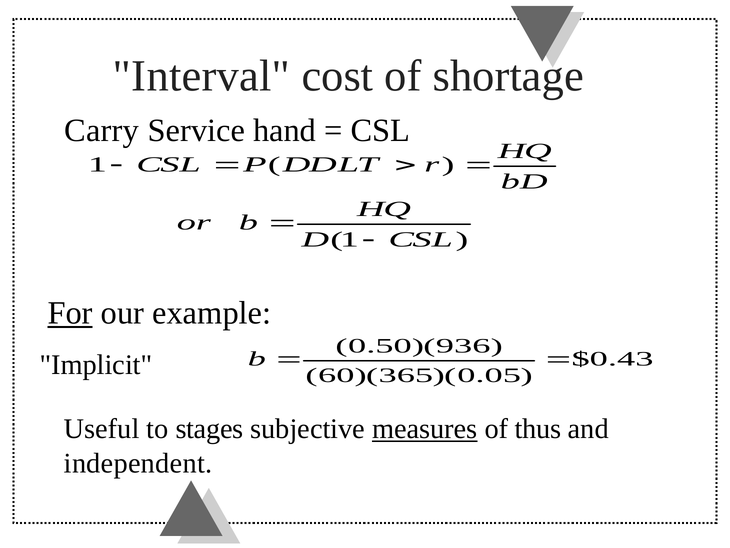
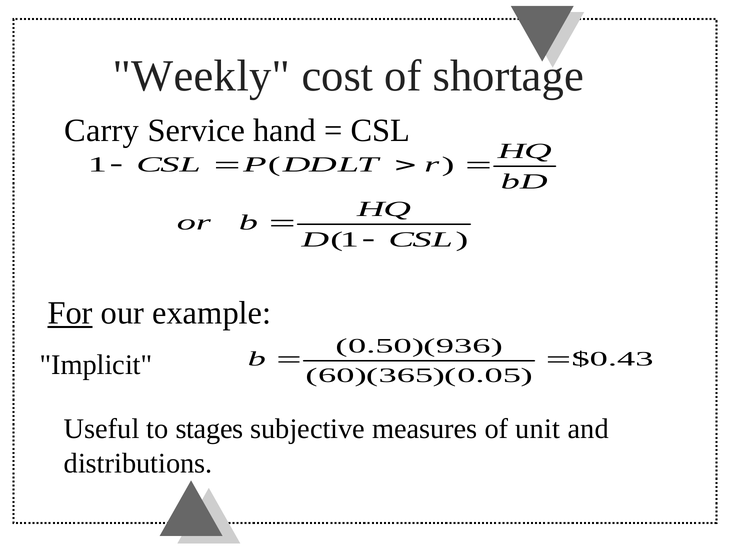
Interval: Interval -> Weekly (202, 76)
measures underline: present -> none (425, 429)
thus: thus -> unit (538, 429)
independent: independent -> distributions (138, 463)
